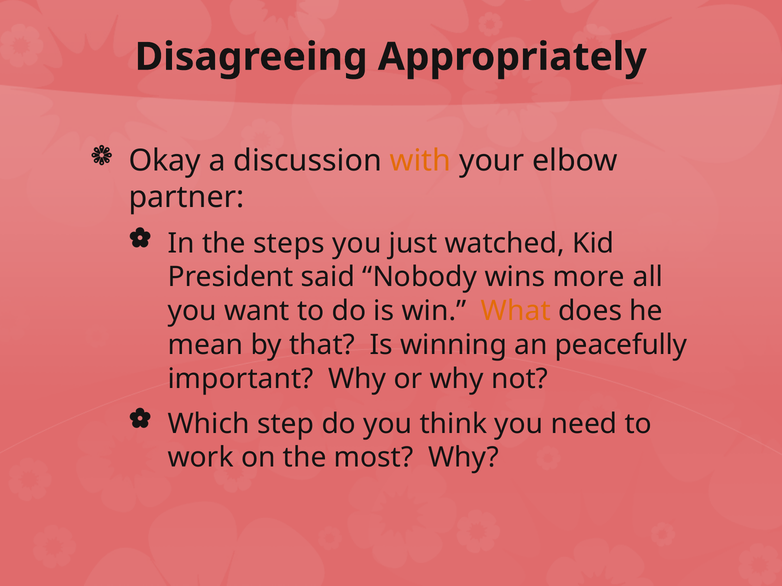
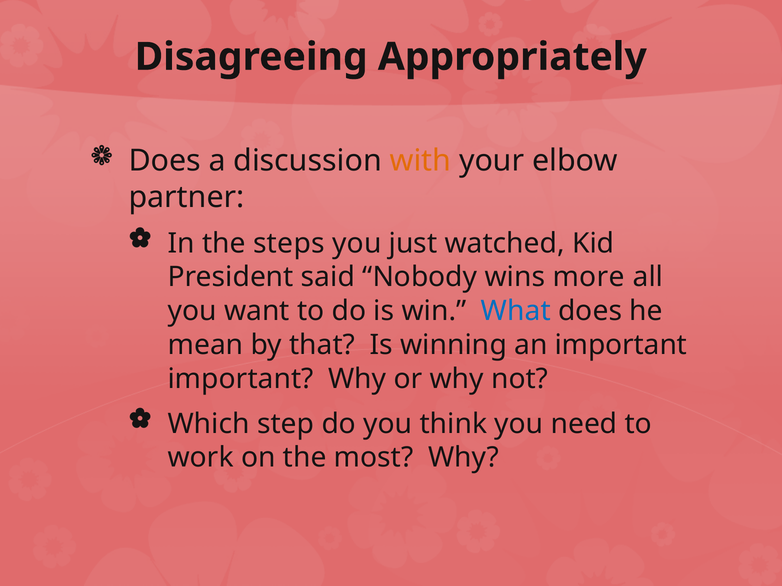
Okay: Okay -> Does (165, 161)
What colour: orange -> blue (516, 311)
an peacefully: peacefully -> important (621, 345)
